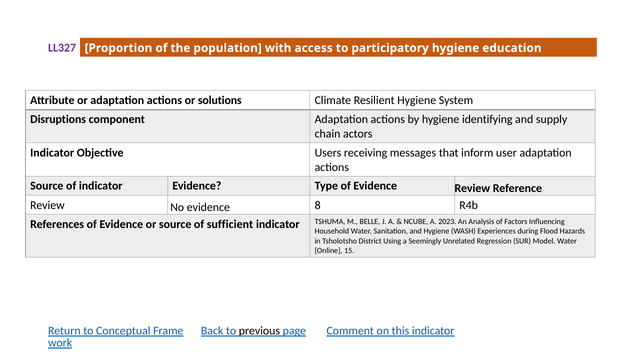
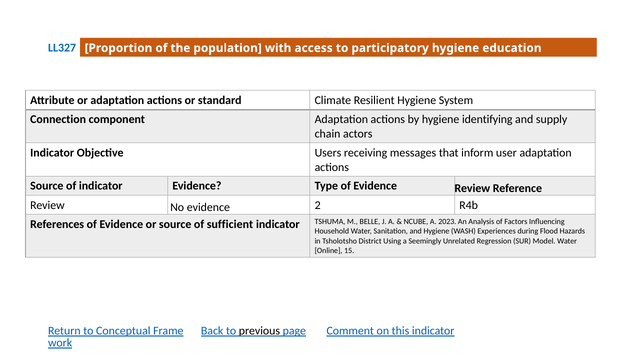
LL327 colour: purple -> blue (62, 48)
solutions: solutions -> standard (220, 100)
Disruptions: Disruptions -> Connection (58, 119)
8: 8 -> 2 (318, 205)
